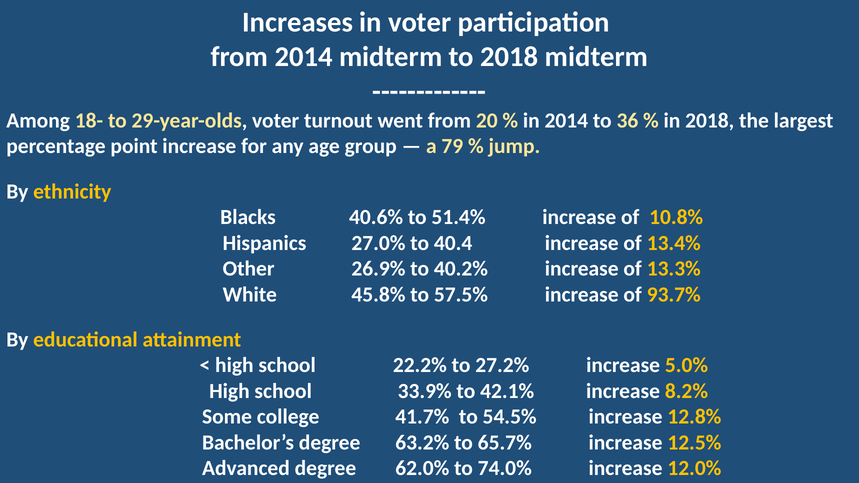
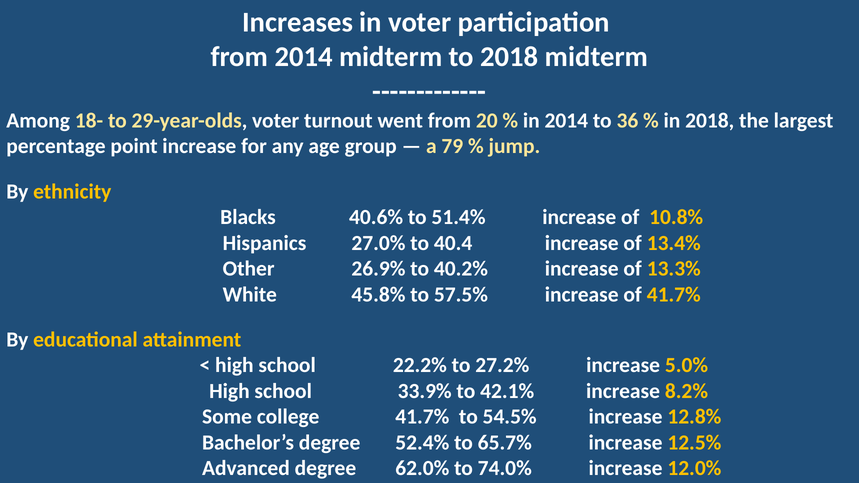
of 93.7%: 93.7% -> 41.7% (674, 295)
63.2%: 63.2% -> 52.4% (422, 443)
